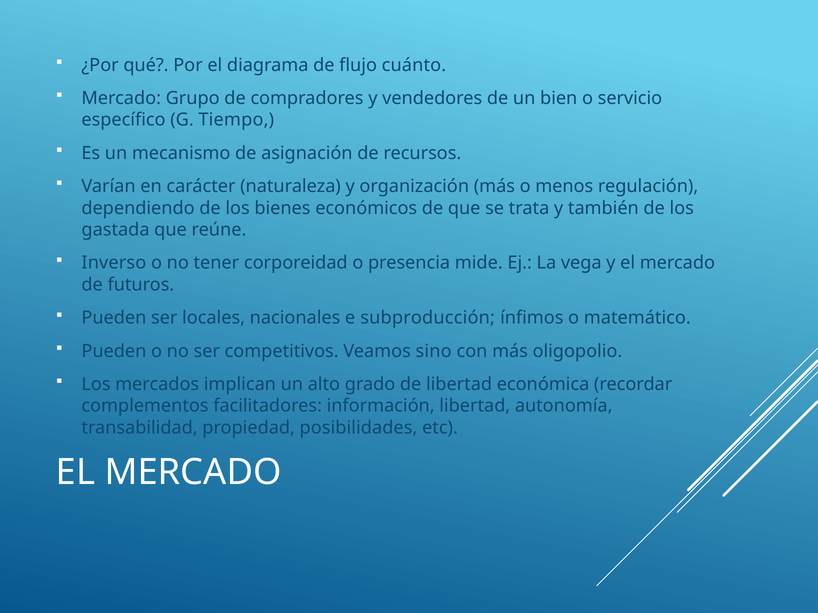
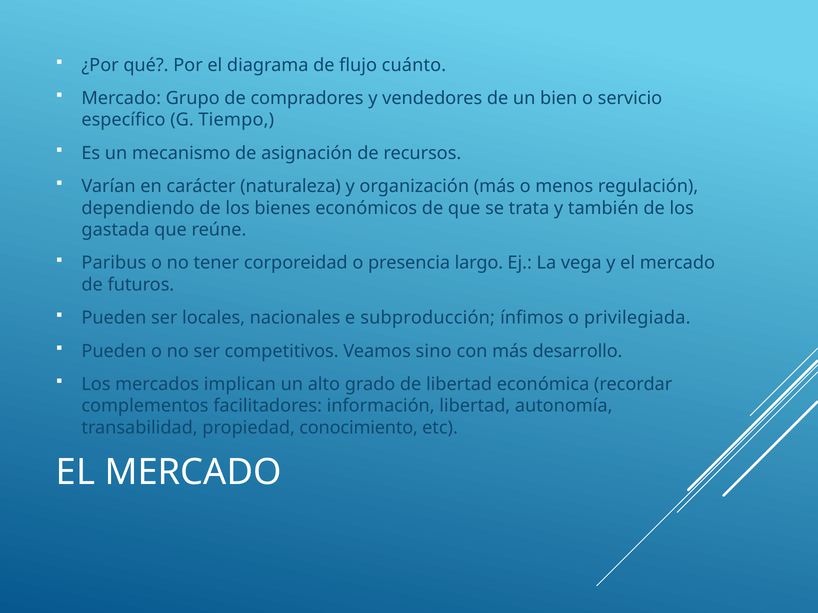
Inverso: Inverso -> Paribus (114, 263)
mide: mide -> largo (479, 263)
matemático: matemático -> privilegiada (637, 318)
oligopolio: oligopolio -> desarrollo (578, 351)
posibilidades: posibilidades -> conocimiento (359, 428)
